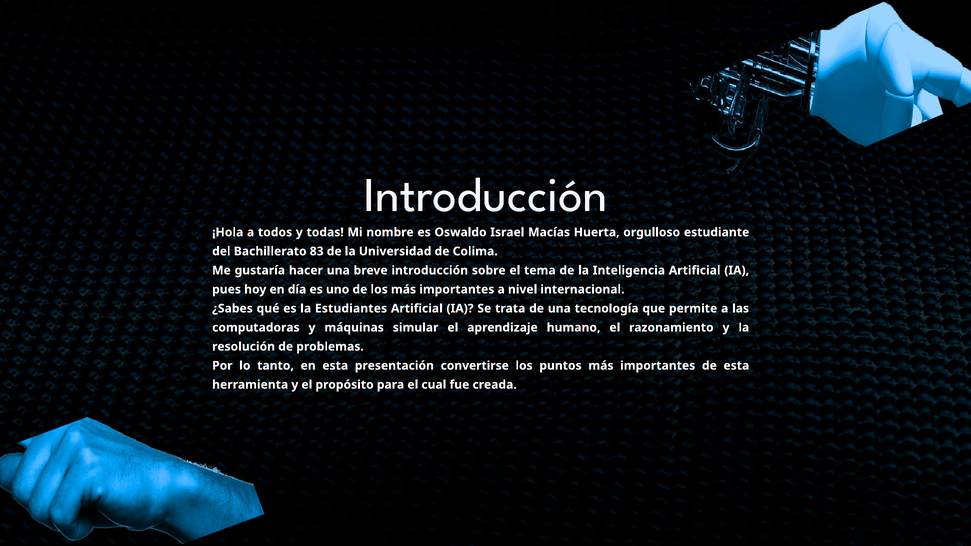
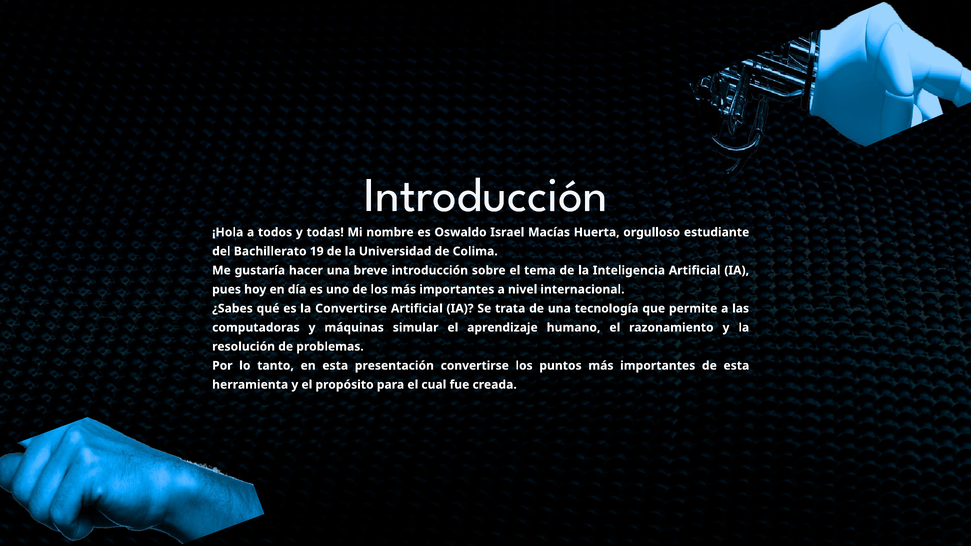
83: 83 -> 19 (317, 251)
la Estudiantes: Estudiantes -> Convertirse (351, 309)
